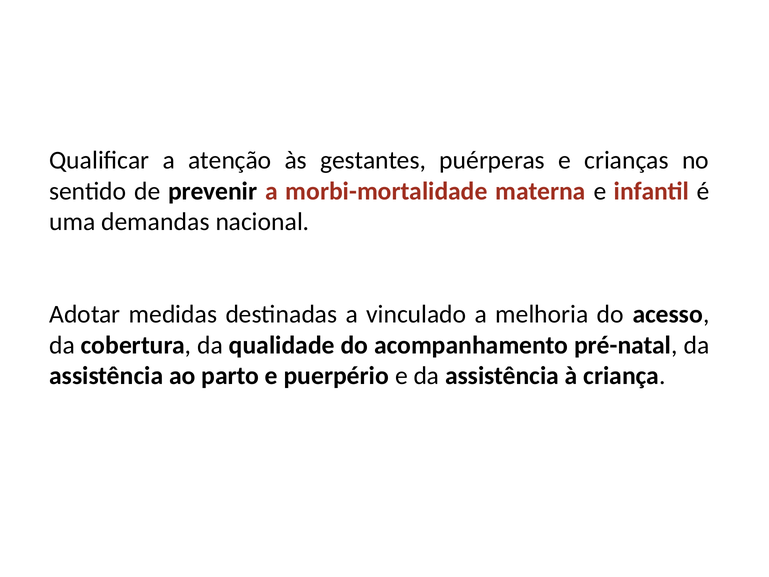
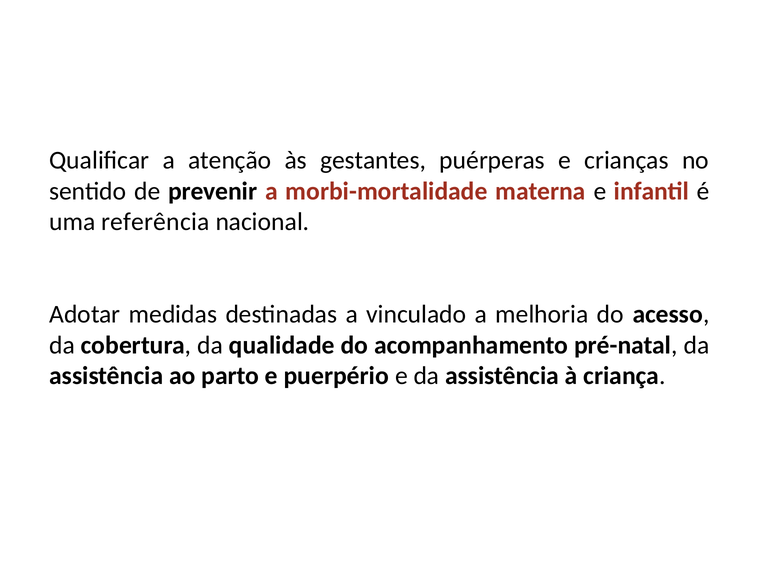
demandas: demandas -> referência (155, 222)
